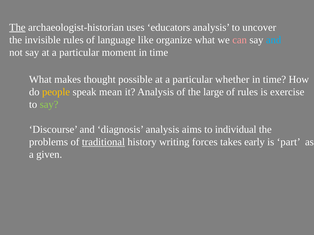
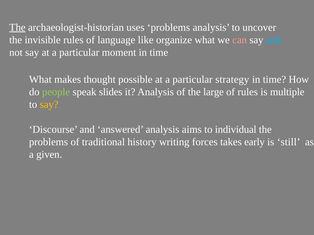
uses educators: educators -> problems (169, 27)
whether: whether -> strategy (232, 80)
people colour: yellow -> light green (56, 92)
mean: mean -> slides (111, 92)
exercise: exercise -> multiple (287, 92)
say colour: light green -> yellow (49, 105)
diagnosis: diagnosis -> answered (121, 130)
traditional underline: present -> none (103, 142)
part: part -> still (289, 142)
